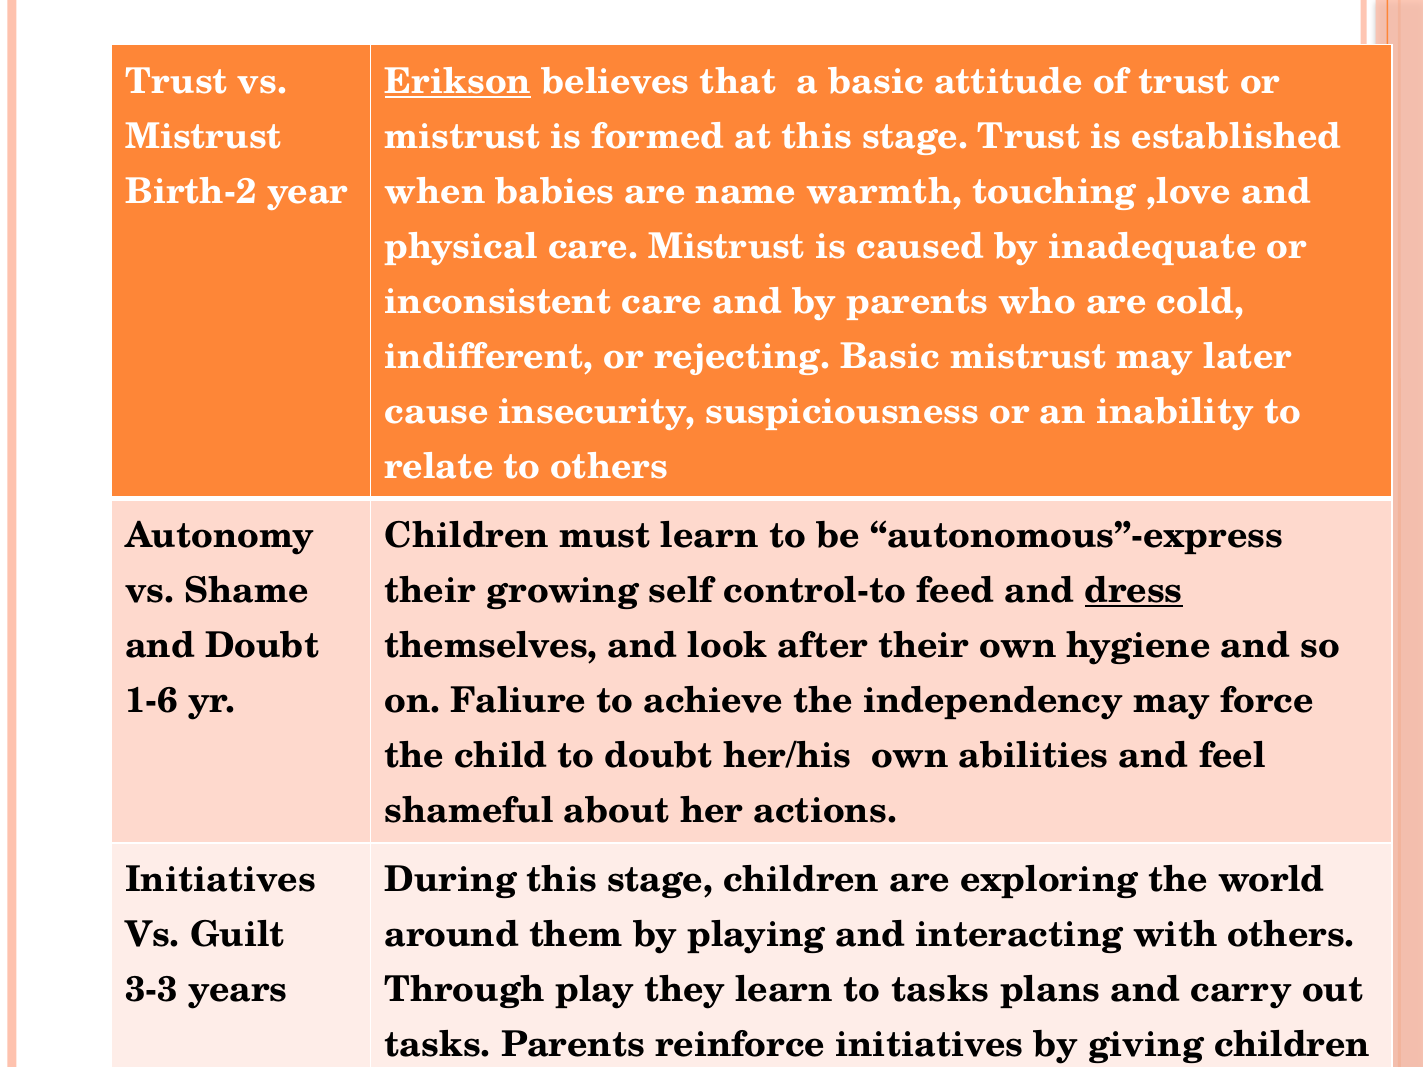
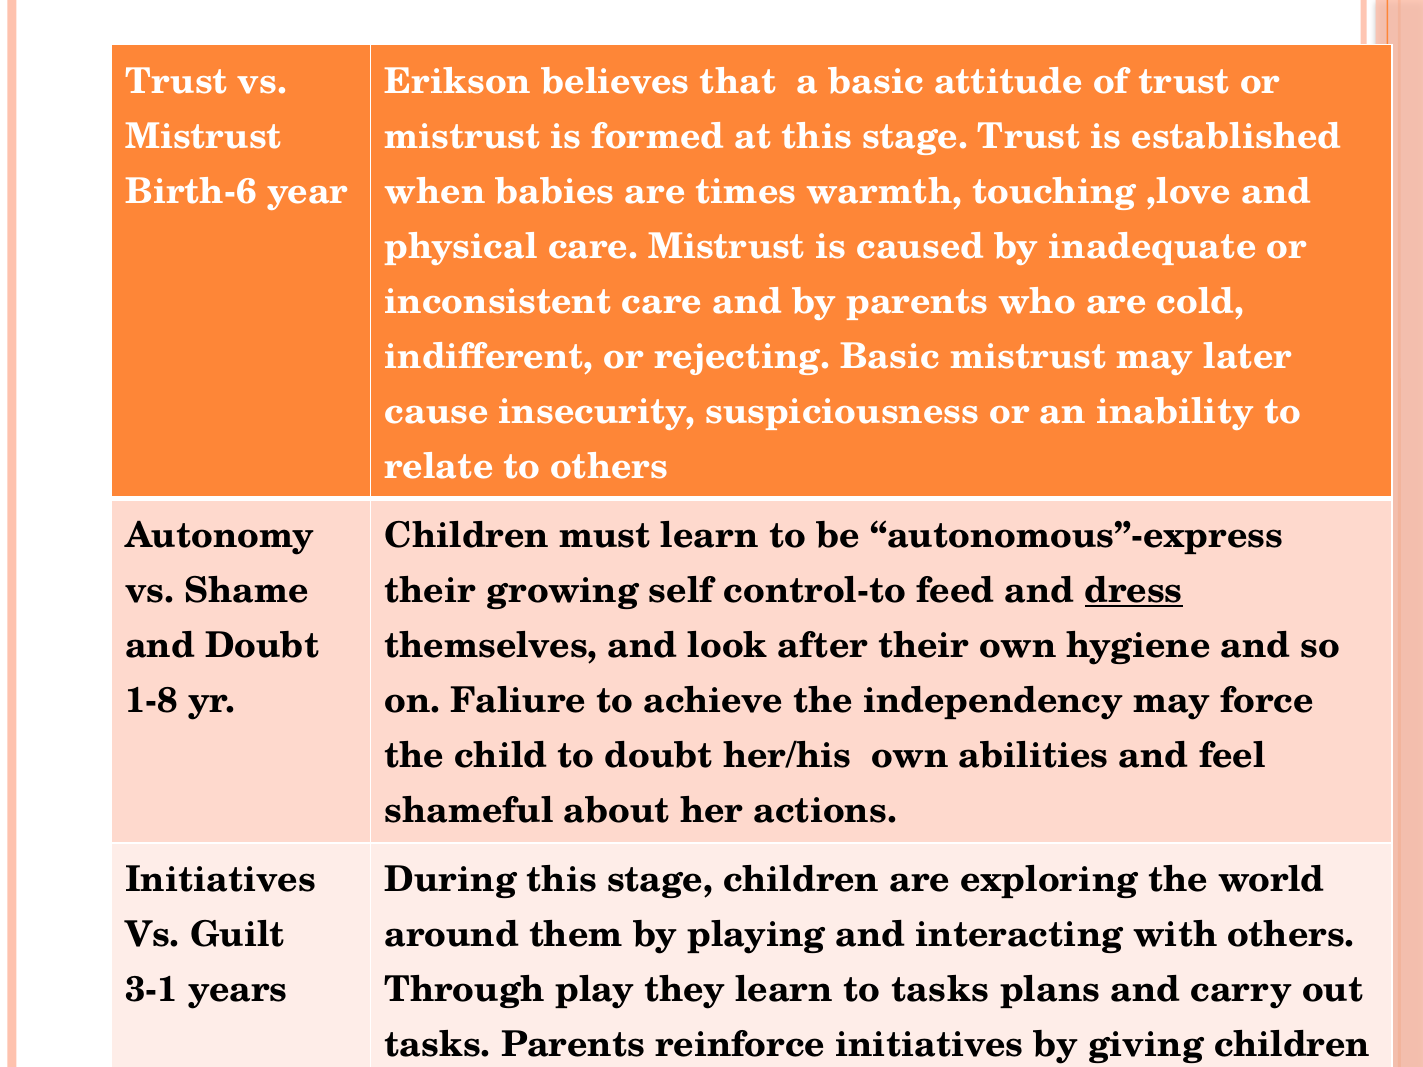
Erikson underline: present -> none (458, 82)
Birth-2: Birth-2 -> Birth-6 (191, 192)
name: name -> times (746, 192)
1-6: 1-6 -> 1-8 (152, 701)
3-3: 3-3 -> 3-1 (152, 990)
